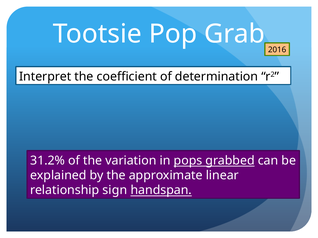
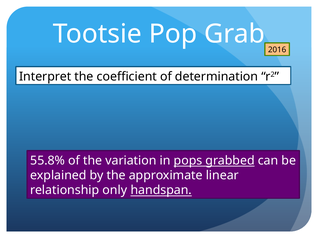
31.2%: 31.2% -> 55.8% (48, 161)
sign: sign -> only (115, 191)
